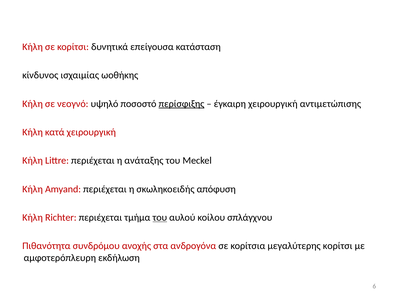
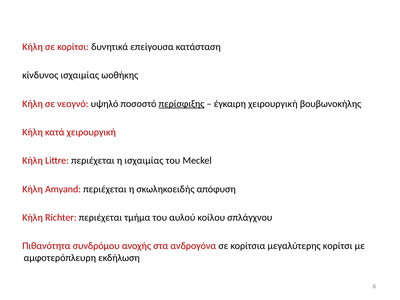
αντιμετώπισης: αντιμετώπισης -> βουβωνοκήλης (331, 104)
η ανάταξης: ανάταξης -> ισχαιμίας (144, 161)
του underline: present -> none (160, 218)
